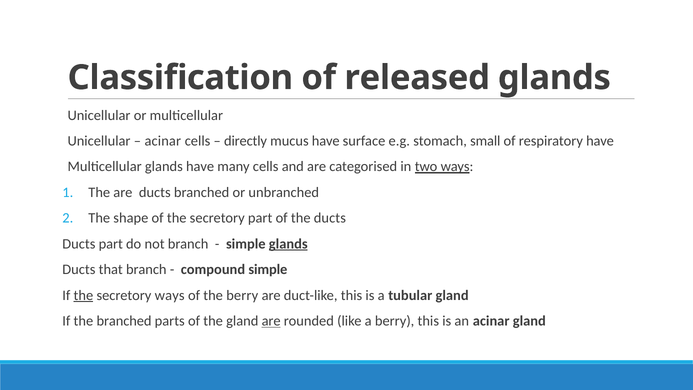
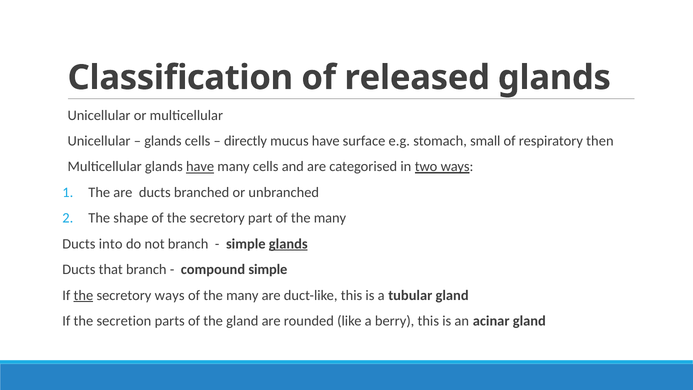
acinar: acinar -> glands (163, 141)
respiratory have: have -> then (600, 141)
have underline: none -> present (200, 167)
part of the ducts: ducts -> many (330, 218)
Ducts part: part -> into (111, 244)
berry: berry -> many (242, 295)
the branched: branched -> secretion (124, 321)
are underline: present -> none (271, 321)
